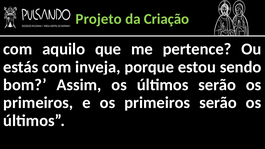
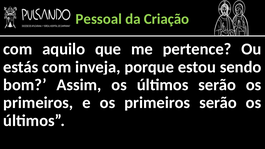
Projeto: Projeto -> Pessoal (99, 19)
